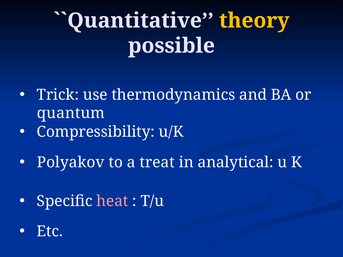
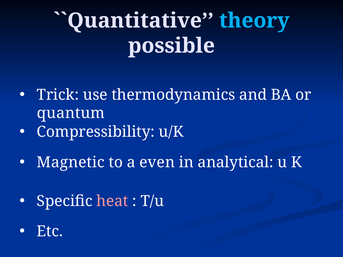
theory colour: yellow -> light blue (254, 21)
Polyakov: Polyakov -> Magnetic (71, 162)
treat: treat -> even (157, 162)
